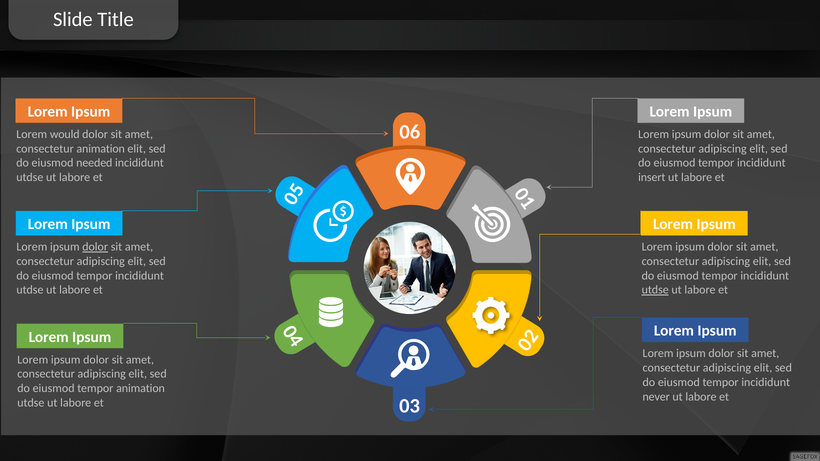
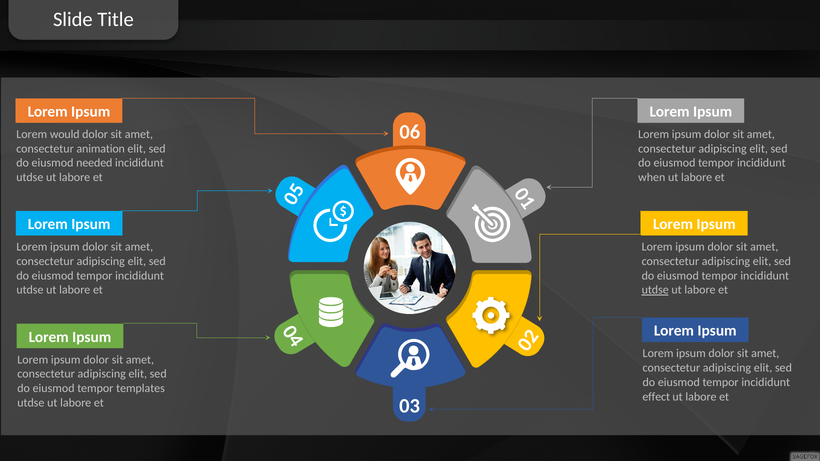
insert: insert -> when (652, 177)
dolor underline: present -> none (95, 247)
tempor animation: animation -> templates (140, 389)
never: never -> effect (656, 397)
